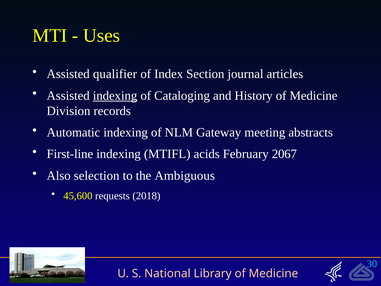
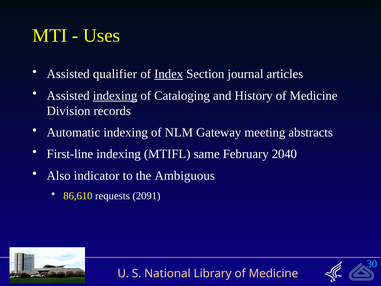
Index underline: none -> present (169, 74)
acids: acids -> same (207, 154)
2067: 2067 -> 2040 (284, 154)
selection: selection -> indicator (97, 175)
45,600: 45,600 -> 86,610 (78, 196)
2018: 2018 -> 2091 (146, 196)
